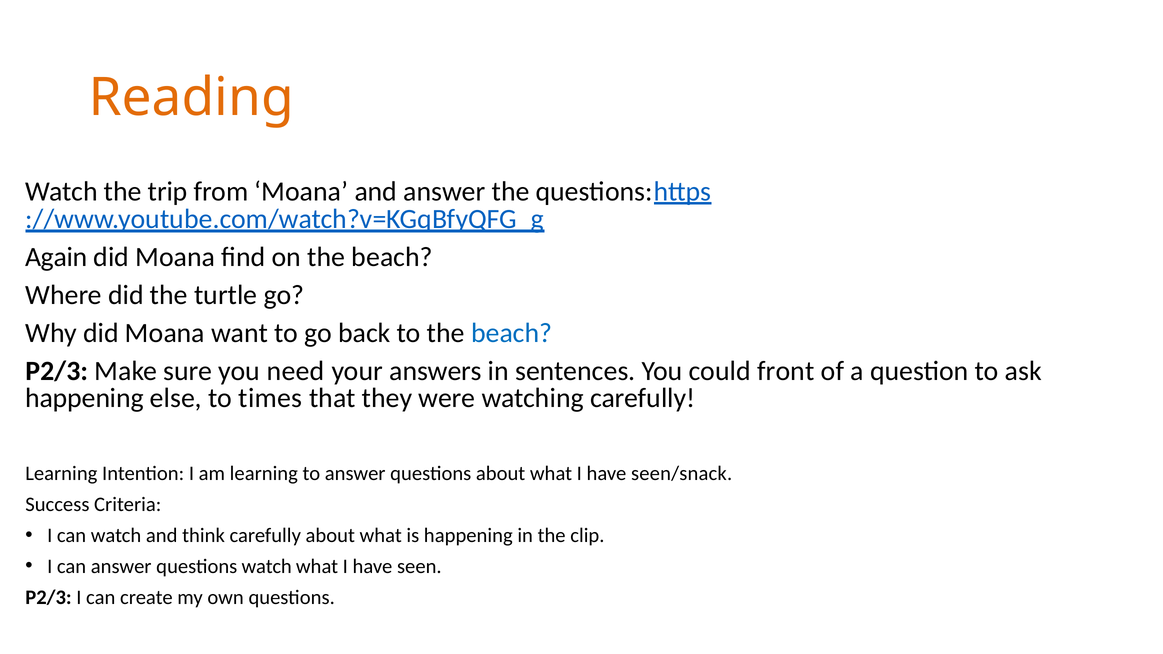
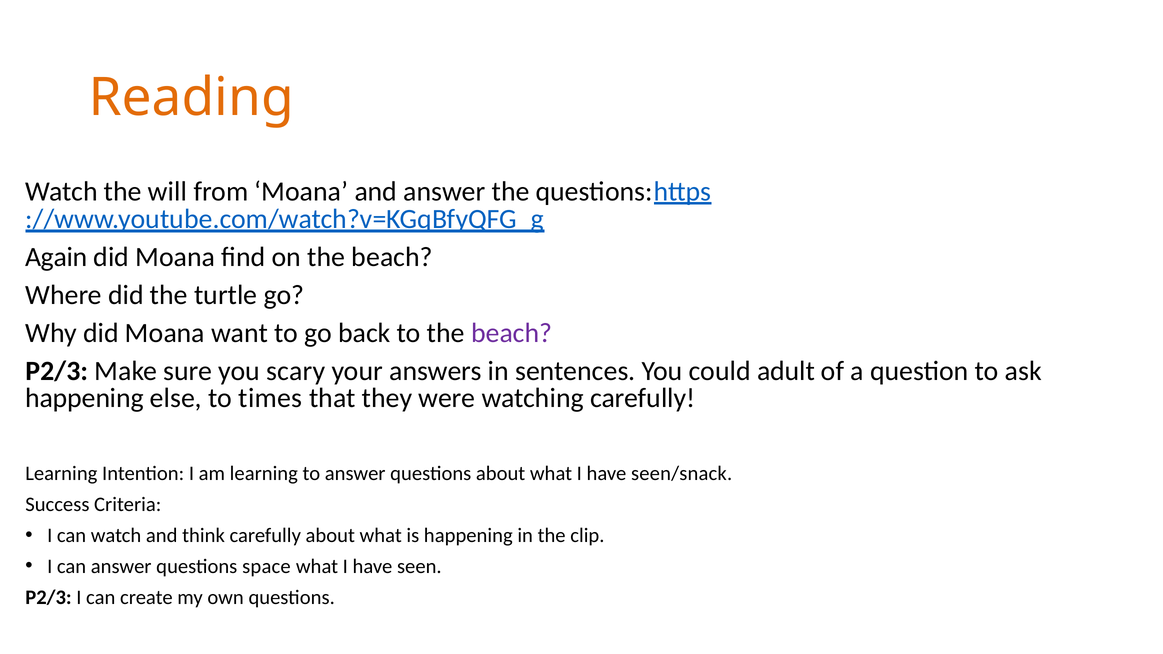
trip: trip -> will (168, 191)
beach colour: blue -> purple (512, 333)
need: need -> scary (296, 371)
front: front -> adult (786, 371)
questions watch: watch -> space (266, 566)
